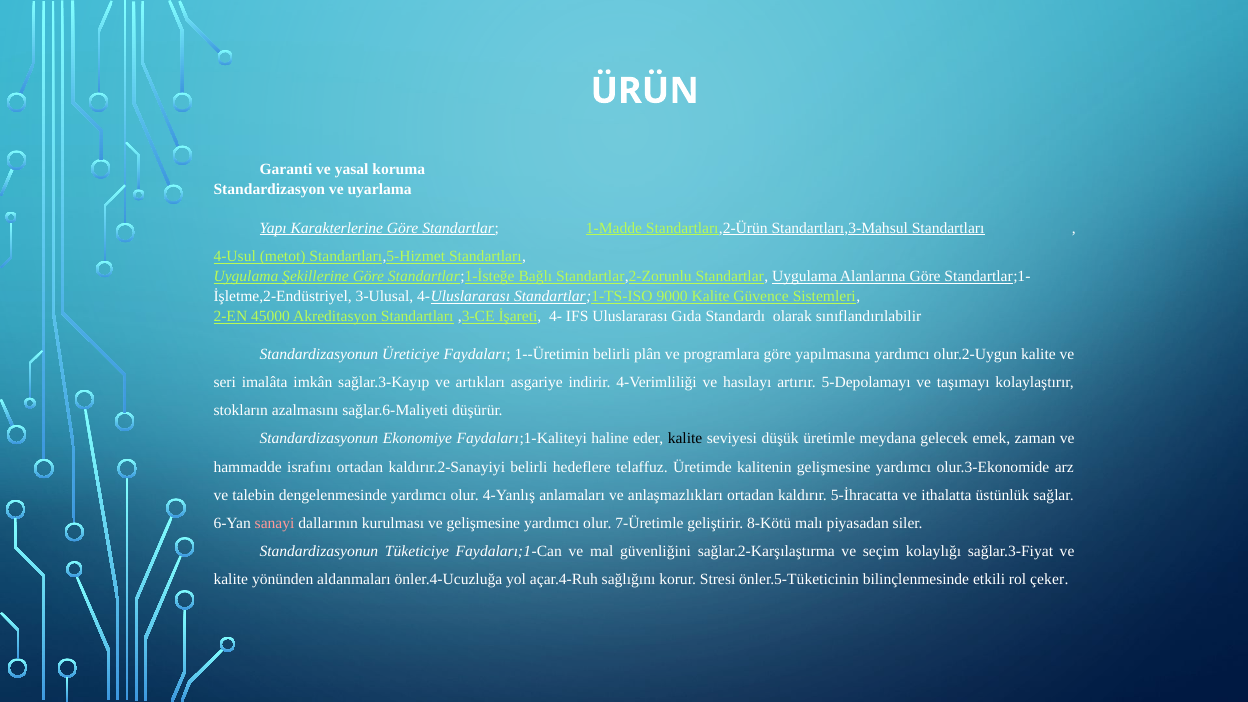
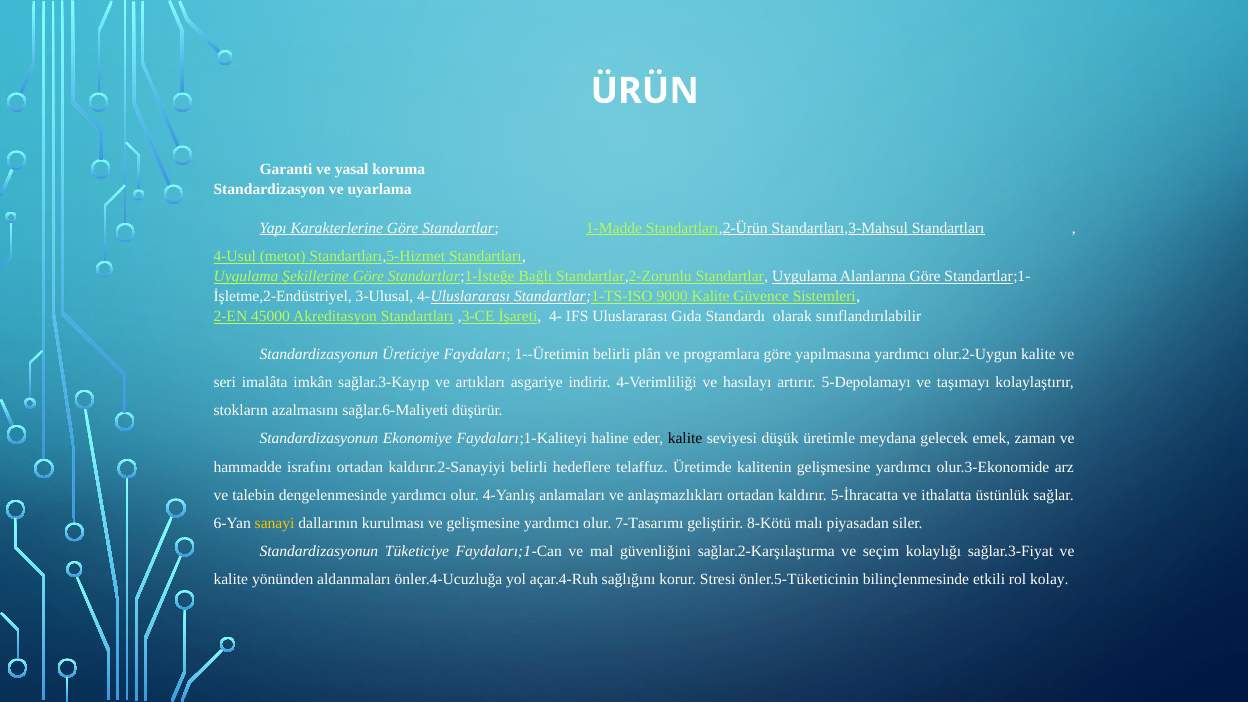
sanayi colour: pink -> yellow (275, 523)
7-Üretimle: 7-Üretimle -> 7-Tasarımı (649, 523)
çeker: çeker -> kolay (1049, 579)
